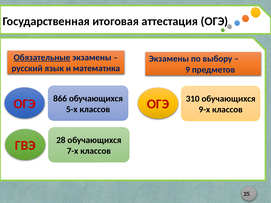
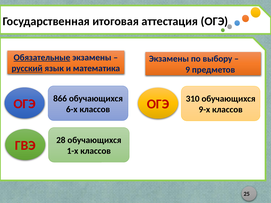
русский underline: none -> present (27, 68)
5-х: 5-х -> 6-х (72, 109)
7-х: 7-х -> 1-х (73, 151)
